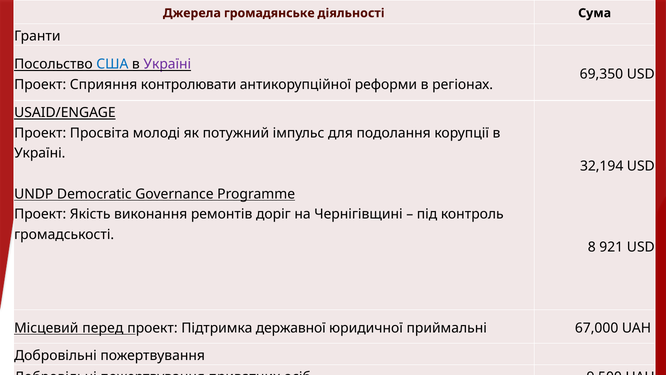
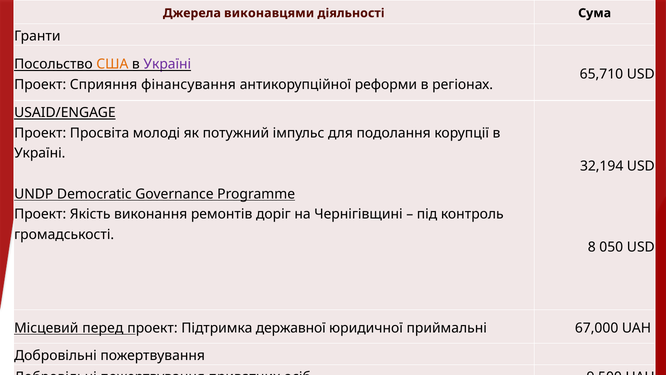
громадянське: громадянське -> виконавцями (269, 13)
США colour: blue -> orange (112, 64)
69,350: 69,350 -> 65,710 (601, 74)
контролювати: контролювати -> фінансування (188, 84)
921: 921 -> 050 (611, 247)
